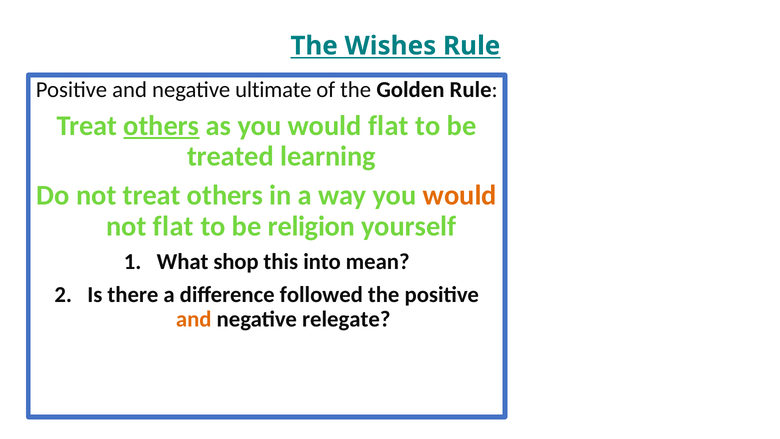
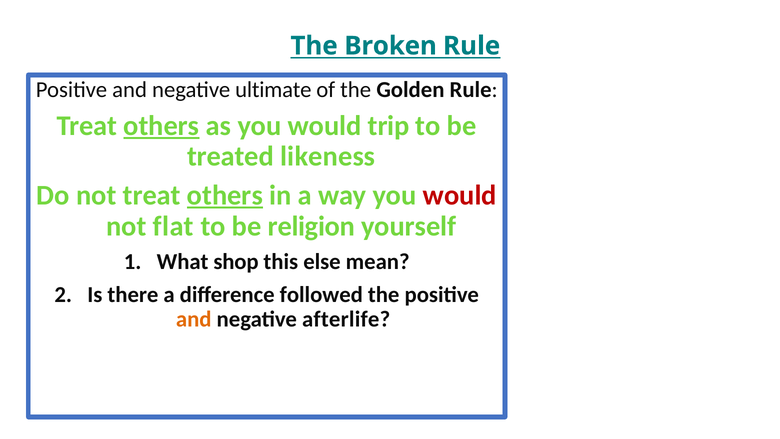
Wishes: Wishes -> Broken (391, 46)
would flat: flat -> trip (389, 126)
learning: learning -> likeness (328, 156)
others underline: none -> present (225, 195)
would colour: orange -> red (460, 195)
into: into -> else (322, 262)
relegate: relegate -> afterlife (346, 319)
